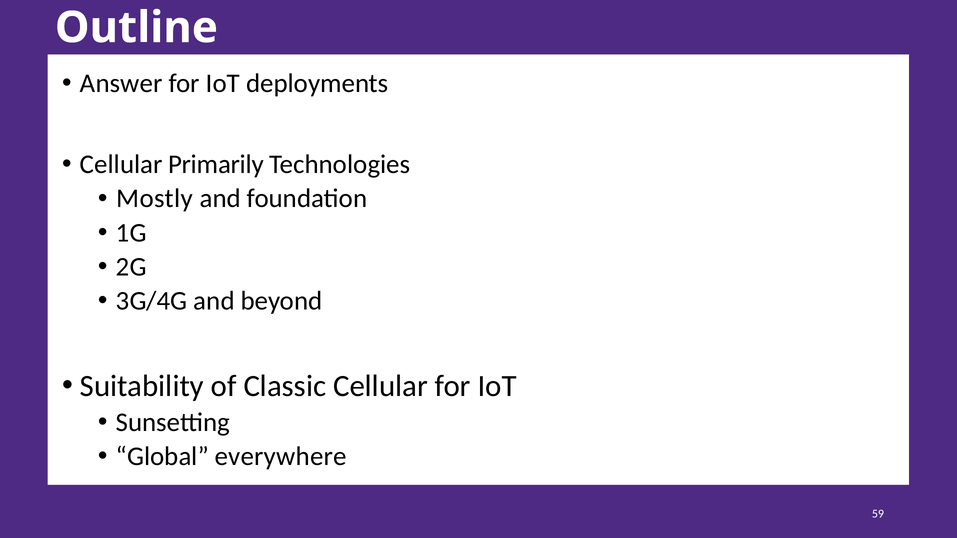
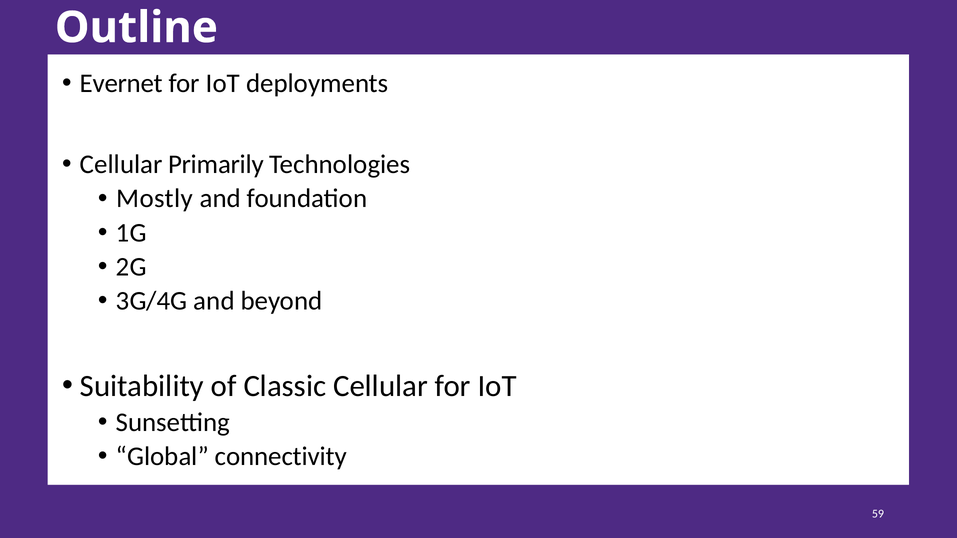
Answer: Answer -> Evernet (121, 83)
everywhere: everywhere -> connectivity (281, 456)
